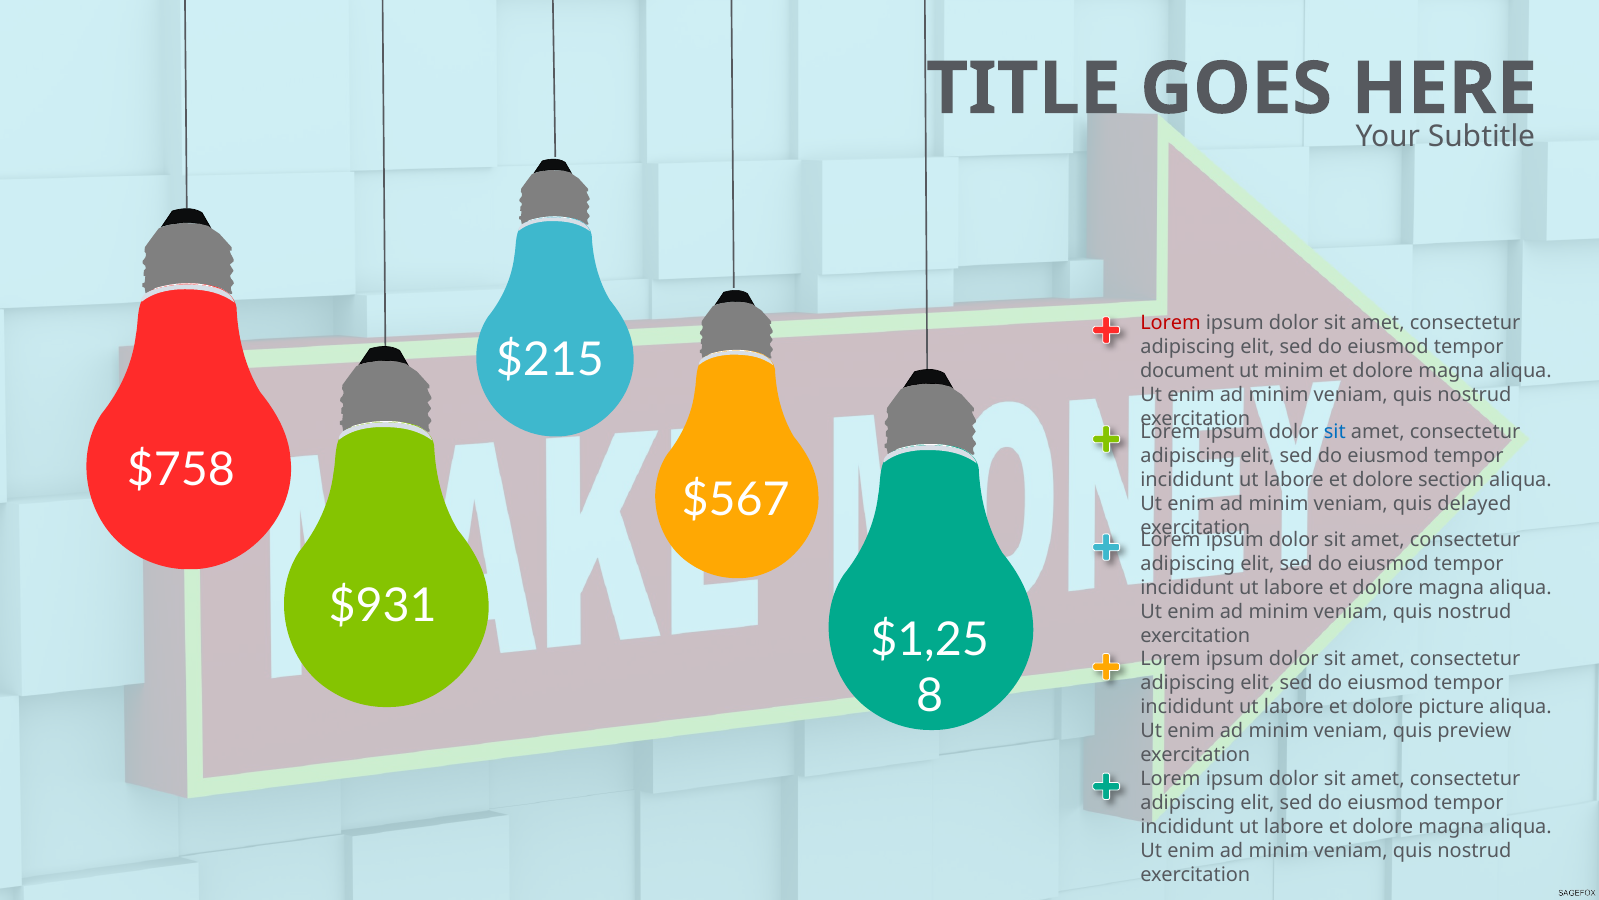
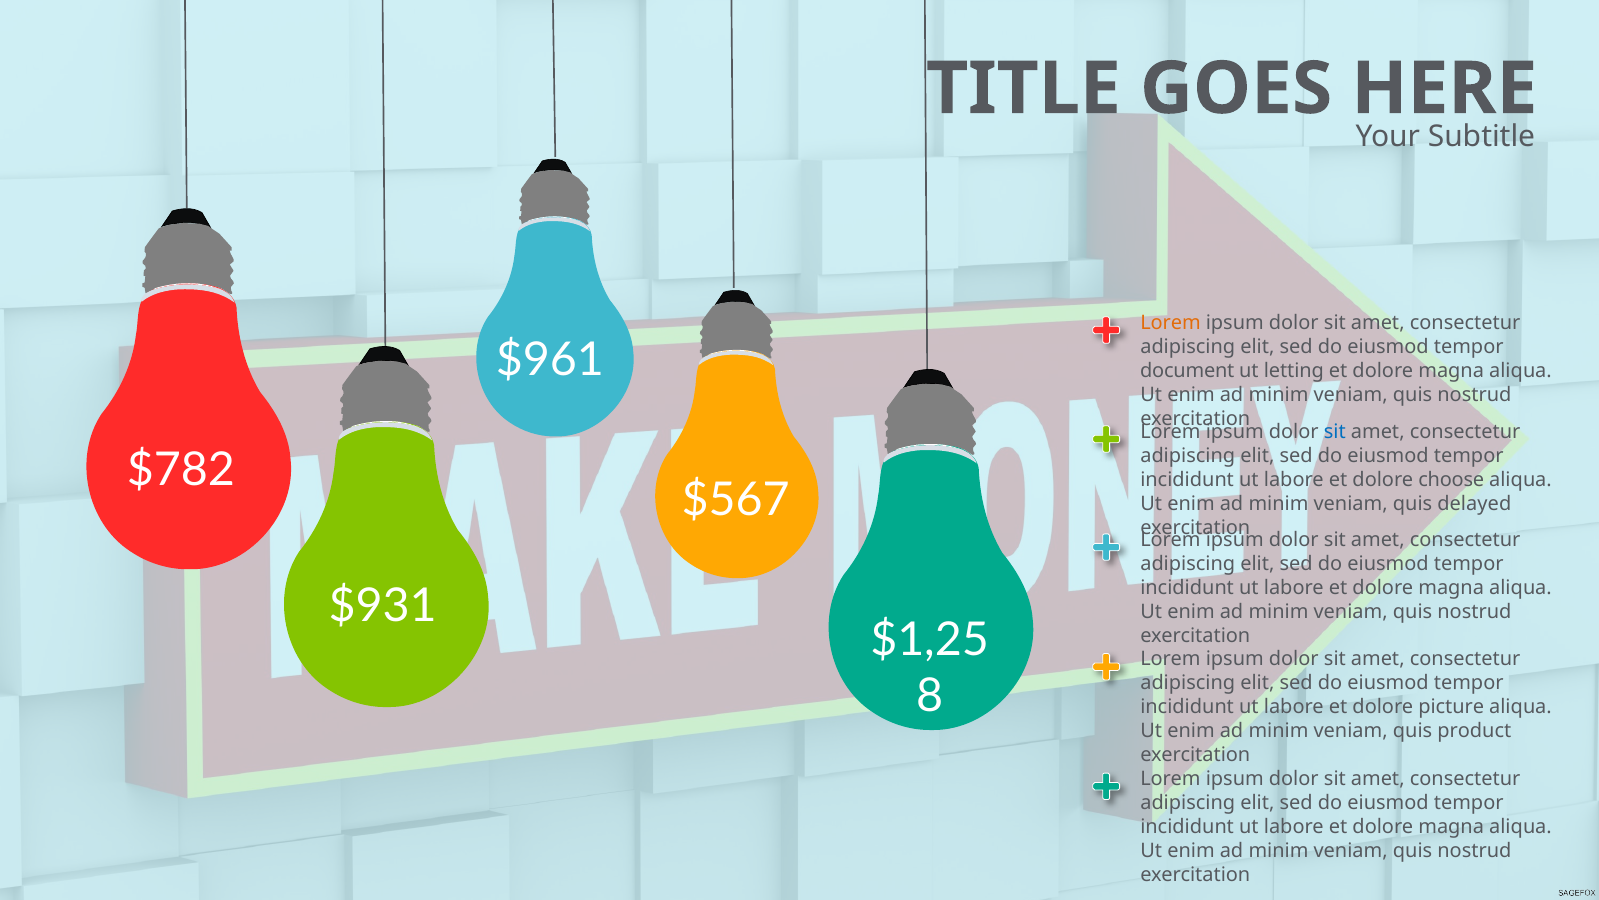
Lorem colour: red -> orange (1171, 322)
$215: $215 -> $961 (550, 360)
ut minim: minim -> letting (1294, 370)
$758: $758 -> $782 (181, 470)
section: section -> choose (1451, 479)
preview: preview -> product (1474, 731)
